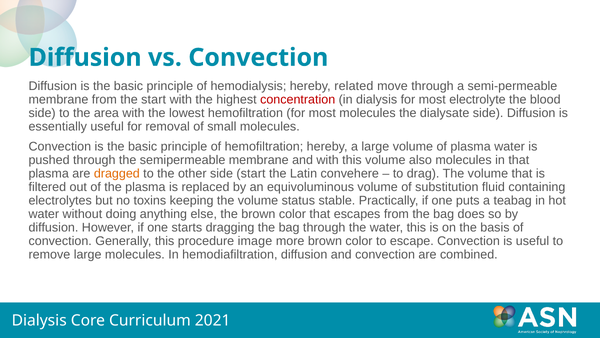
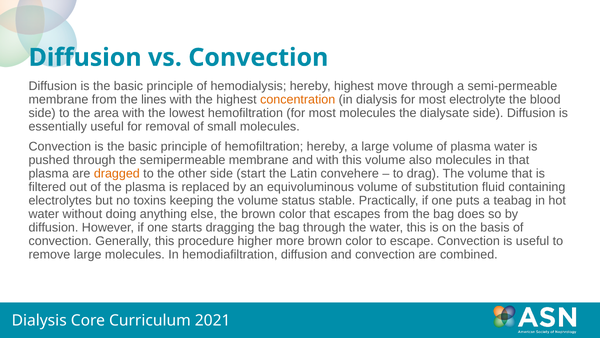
hereby related: related -> highest (354, 86)
the start: start -> lines (154, 99)
concentration colour: red -> orange (298, 99)
image: image -> higher (255, 241)
